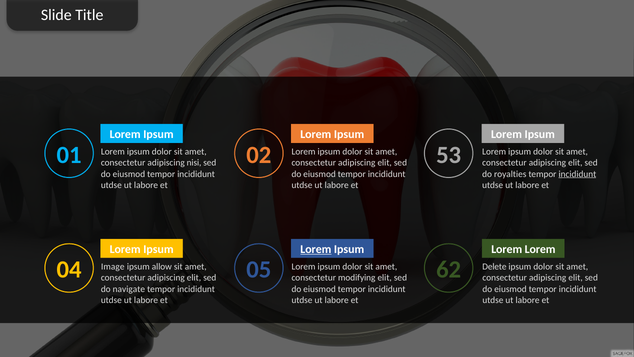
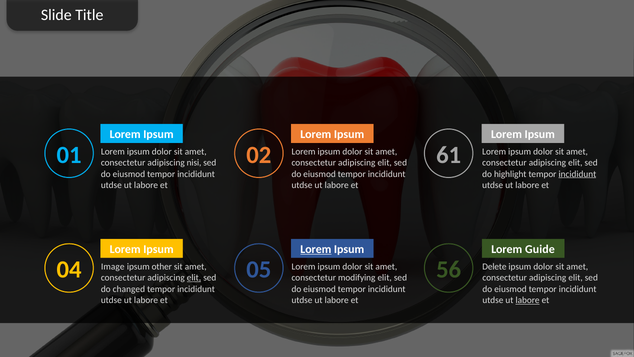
53: 53 -> 61 (449, 155)
royalties: royalties -> highlight (510, 174)
Lorem Lorem: Lorem -> Guide (540, 249)
62: 62 -> 56 (449, 269)
allow: allow -> other (162, 266)
elit underline: none -> present (194, 278)
navigate: navigate -> changed (129, 289)
labore underline: none -> present (528, 300)
